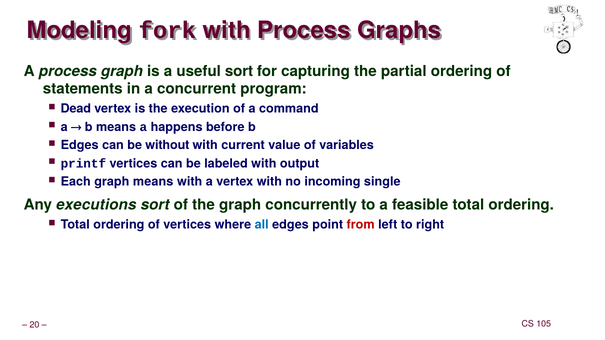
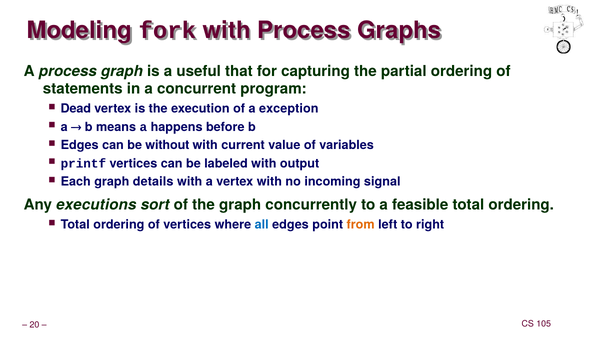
useful sort: sort -> that (239, 72)
command: command -> exception (289, 109)
graph means: means -> details (153, 182)
single: single -> signal (382, 182)
from colour: red -> orange (361, 225)
